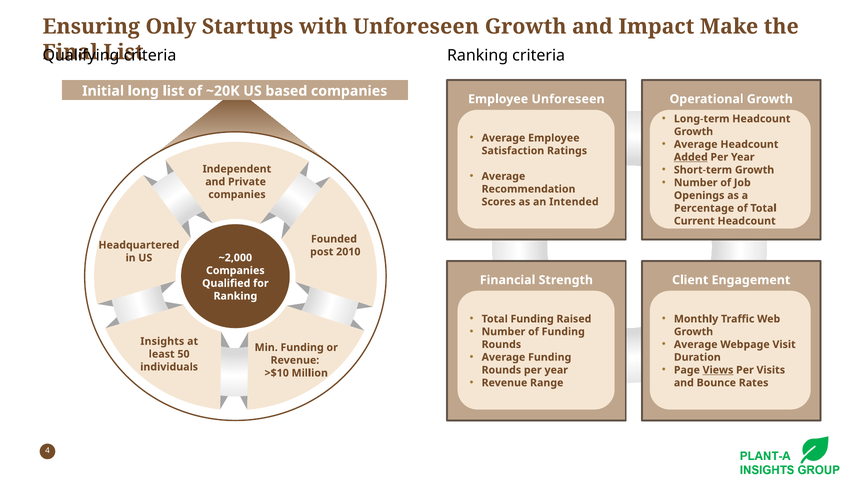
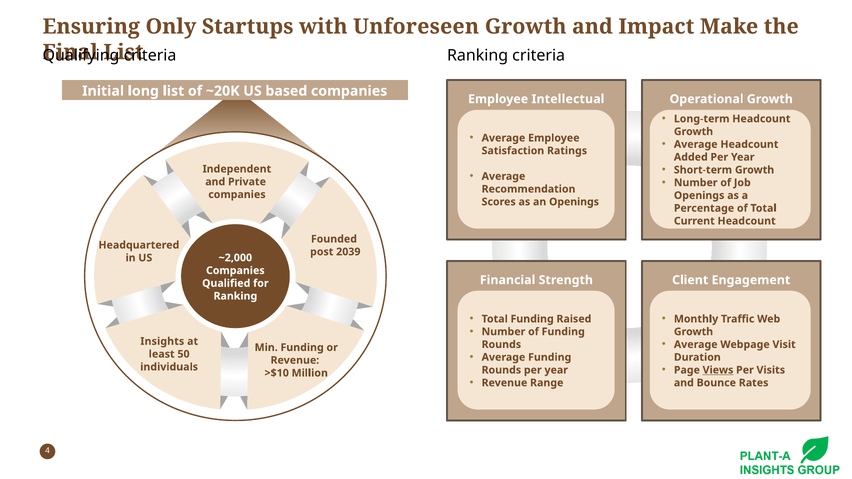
Employee Unforeseen: Unforeseen -> Intellectual (568, 99)
Added underline: present -> none (691, 157)
an Intended: Intended -> Openings (574, 202)
2010: 2010 -> 2039 (348, 252)
